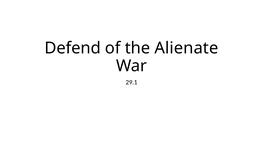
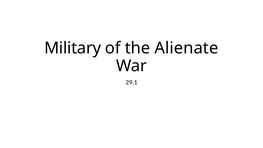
Defend: Defend -> Military (73, 48)
